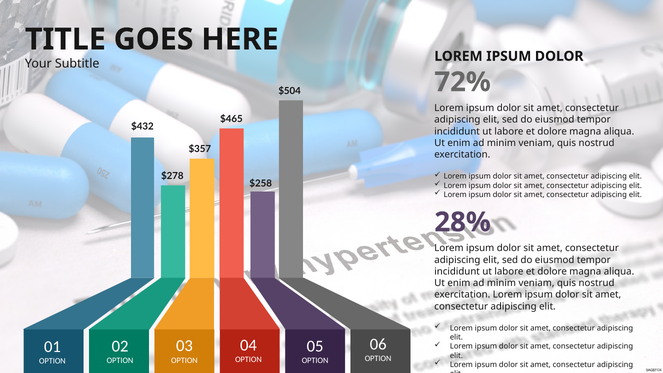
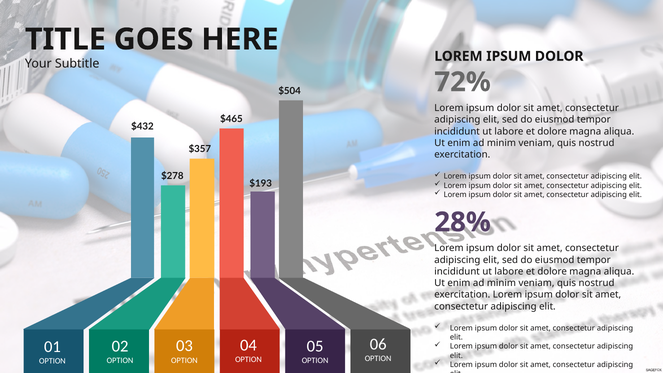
$258: $258 -> $193 (261, 183)
